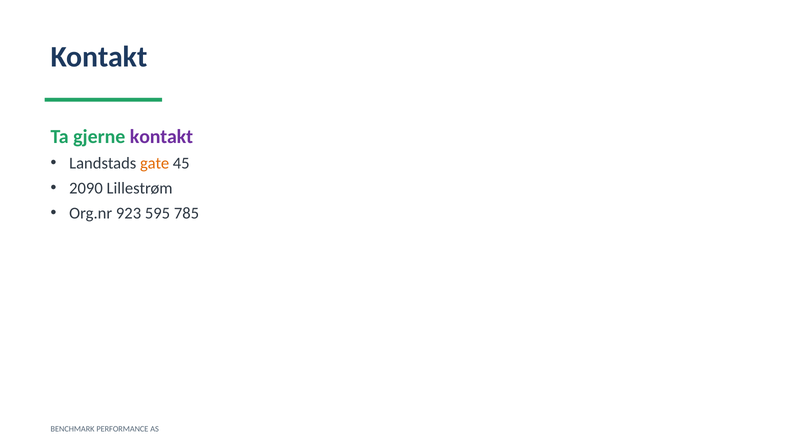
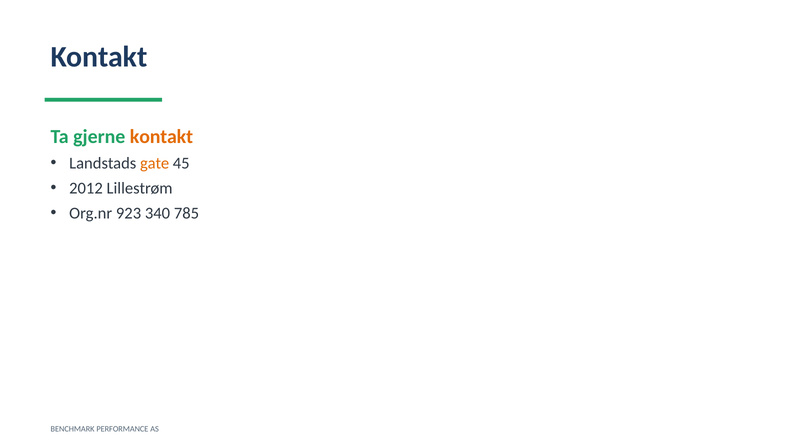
kontakt colour: purple -> orange (161, 137)
2090: 2090 -> 2012 (86, 188)
595: 595 -> 340 (157, 213)
